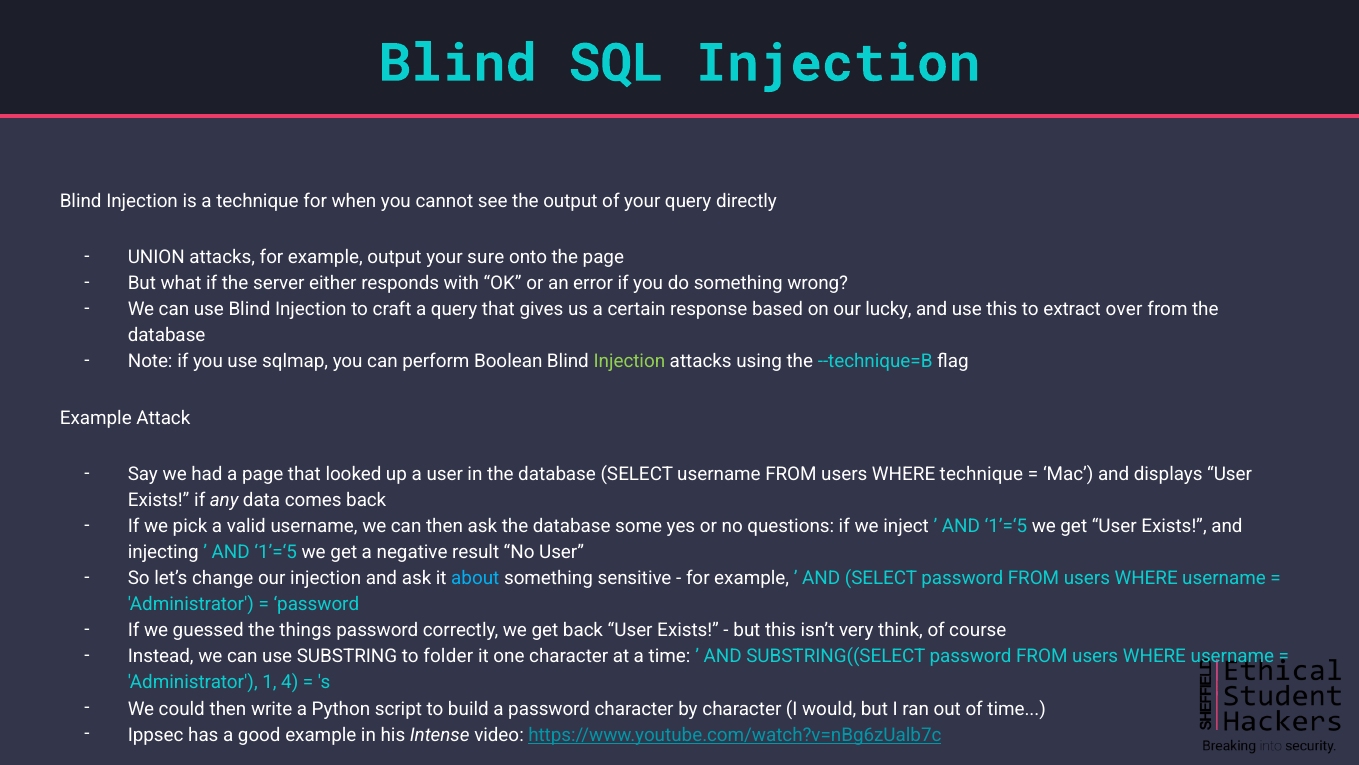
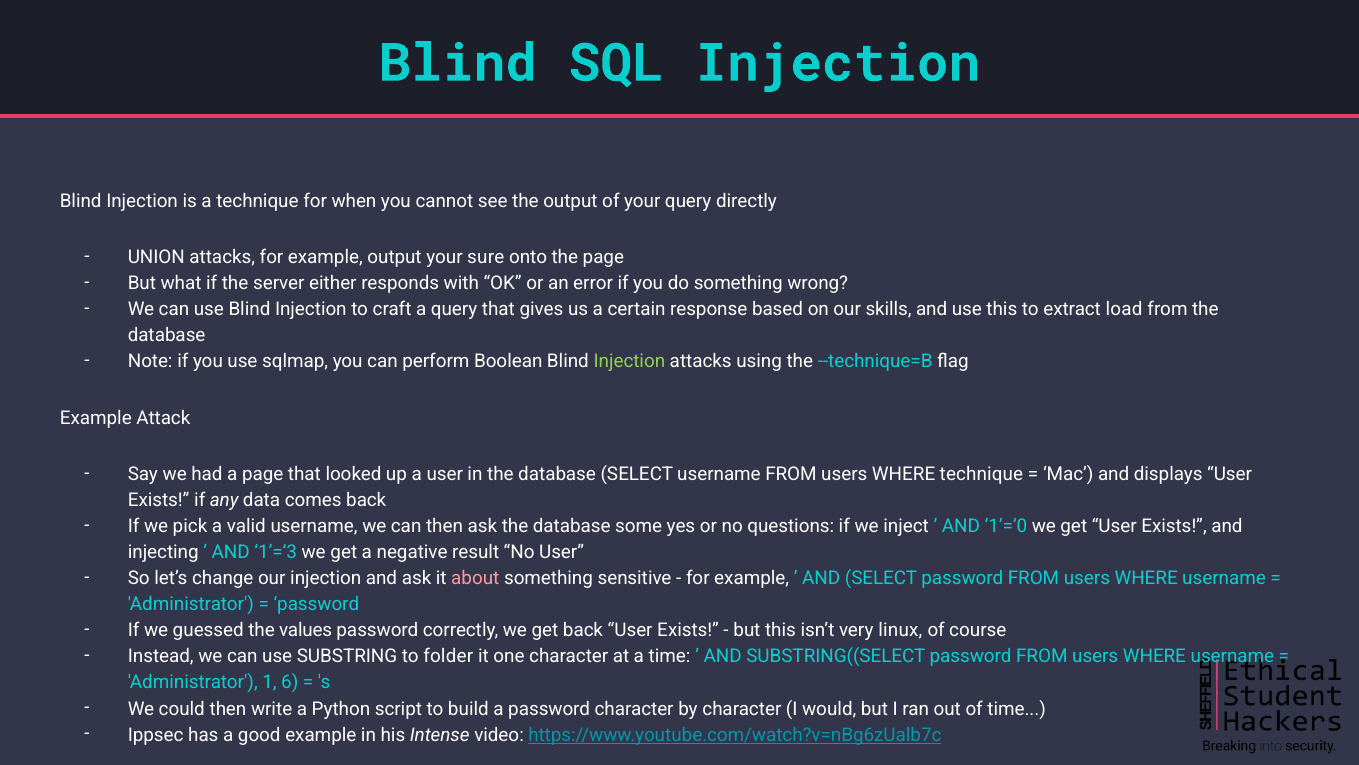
lucky: lucky -> skills (888, 309)
over: over -> load (1124, 309)
1’=‘5: 1’=‘5 -> 1’=‘0 (1006, 526)
1’=‘5: 1’=‘5 -> 1’=‘3 (276, 552)
about colour: light blue -> pink (475, 578)
things: things -> values (306, 630)
think: think -> linux (900, 630)
4: 4 -> 6 (290, 682)
